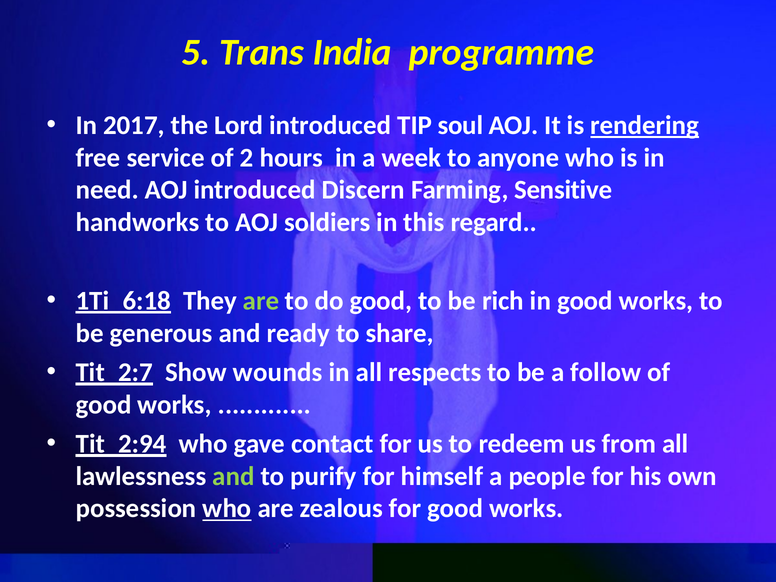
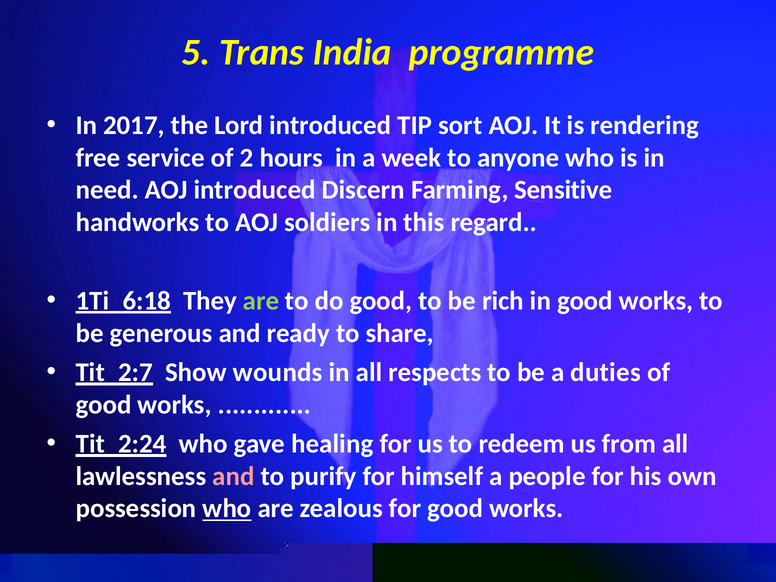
soul: soul -> sort (460, 125)
rendering underline: present -> none (645, 125)
follow: follow -> duties (606, 372)
Tit_2:94: Tit_2:94 -> Tit_2:24 (121, 444)
contact: contact -> healing (332, 444)
and colour: light green -> pink (233, 476)
